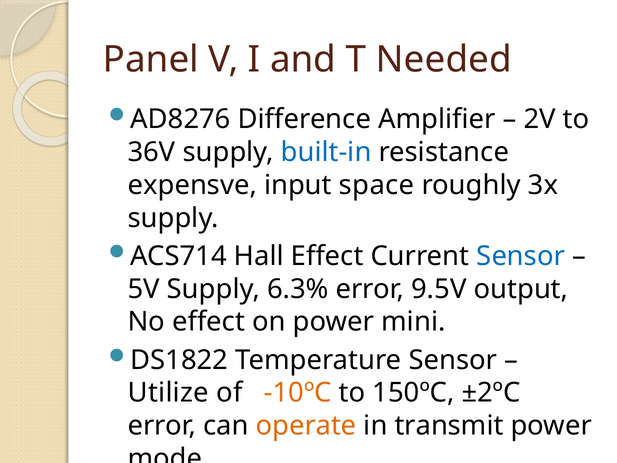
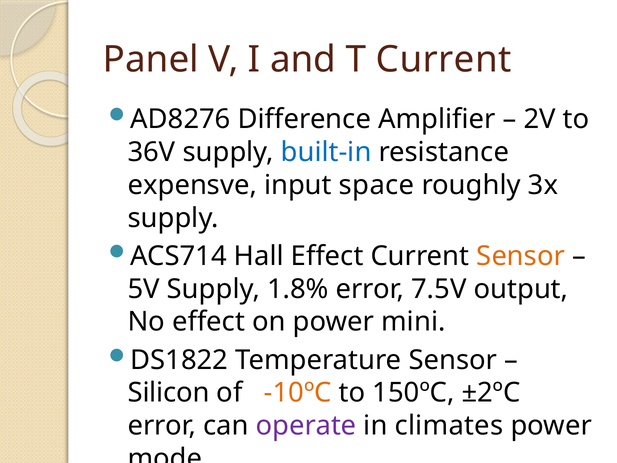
T Needed: Needed -> Current (444, 60)
Sensor colour: blue -> orange (521, 256)
6.3%: 6.3% -> 1.8% (298, 289)
9.5V: 9.5V -> 7.5V (439, 289)
Utilize: Utilize -> Silicon (169, 393)
operate colour: orange -> purple (306, 426)
transmit: transmit -> climates (449, 426)
